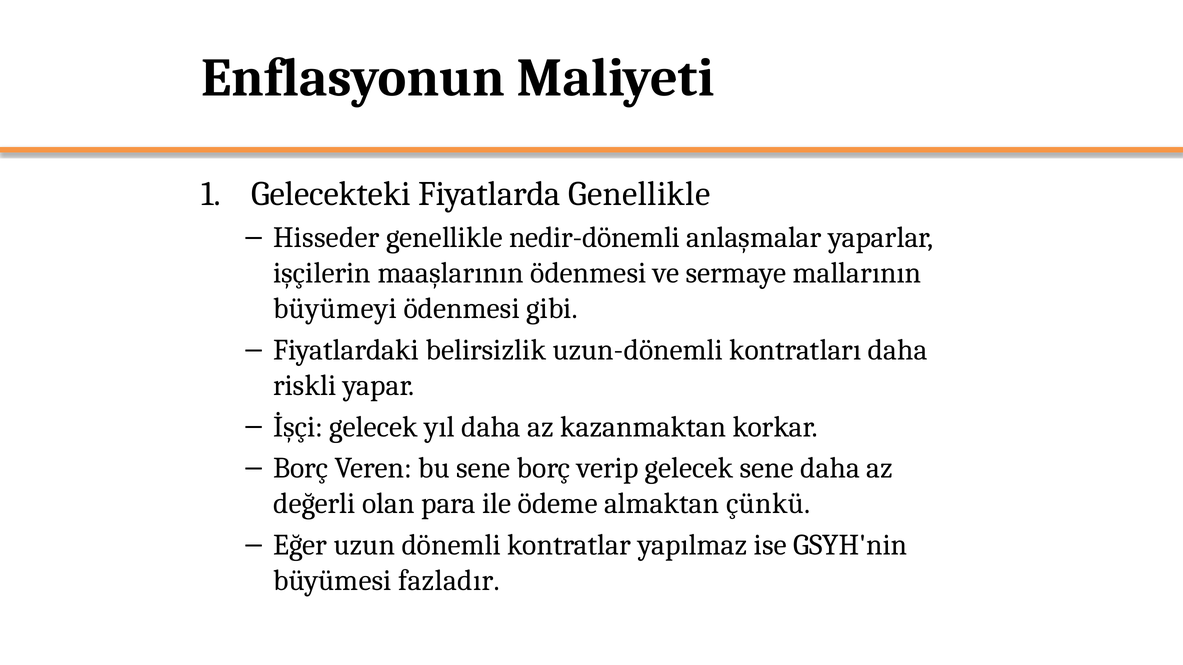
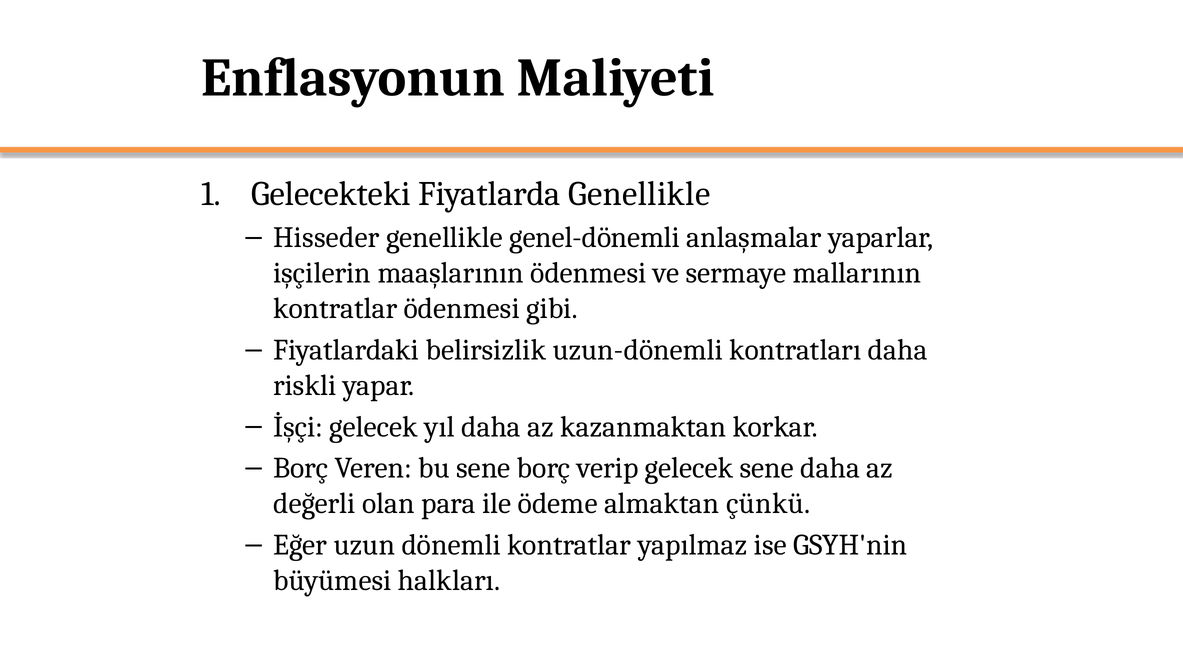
nedir-dönemli: nedir-dönemli -> genel-dönemli (595, 238)
büyümeyi: büyümeyi -> kontratlar (335, 309)
fazladır: fazladır -> halkları (449, 581)
